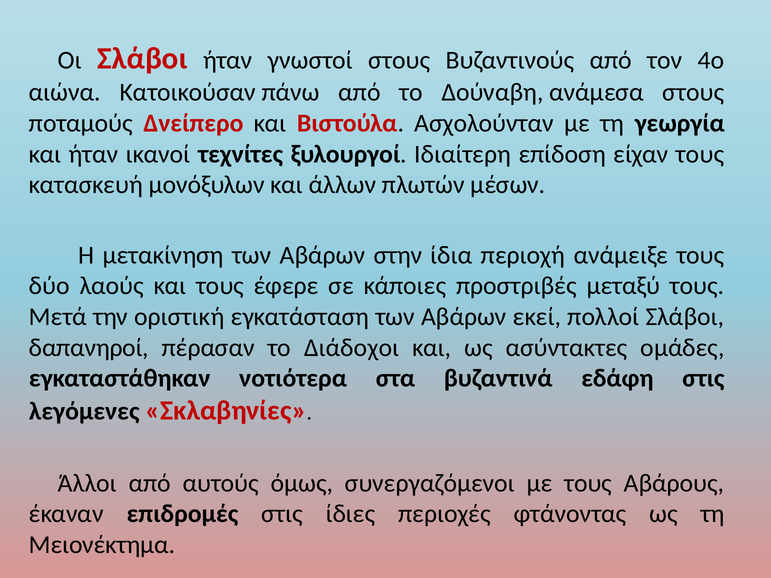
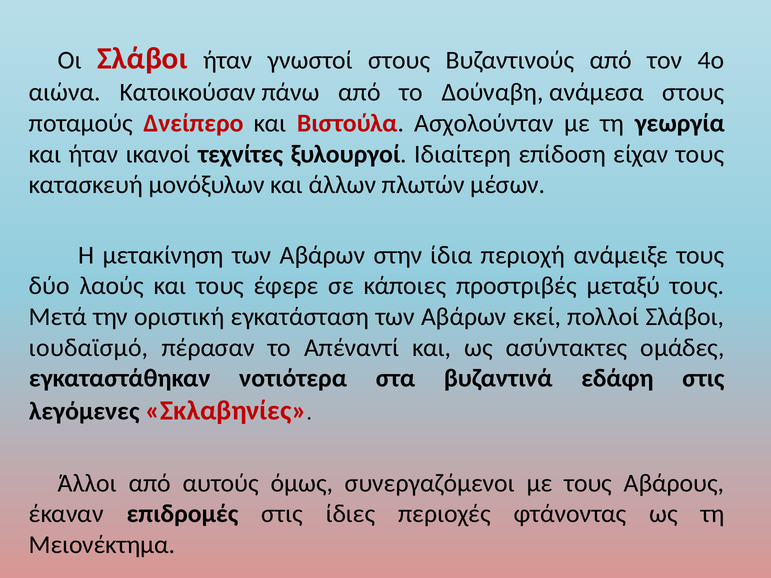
δαπανηροί: δαπανηροί -> ιουδαϊσμό (89, 348)
Διάδοχοι: Διάδοχοι -> Απέναντί (352, 348)
